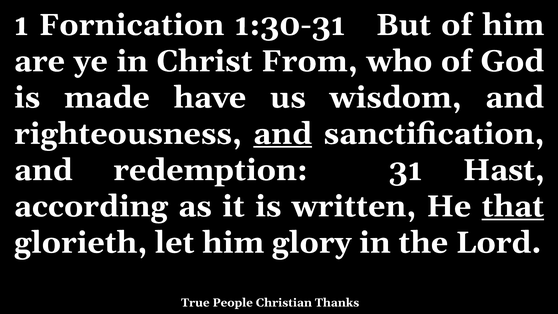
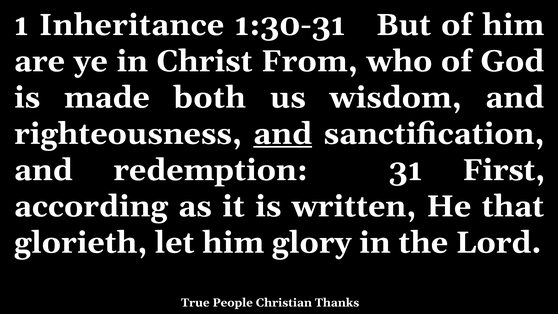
Fornication: Fornication -> Inheritance (132, 25)
have: have -> both (210, 98)
Hast: Hast -> First (504, 170)
that underline: present -> none (513, 206)
